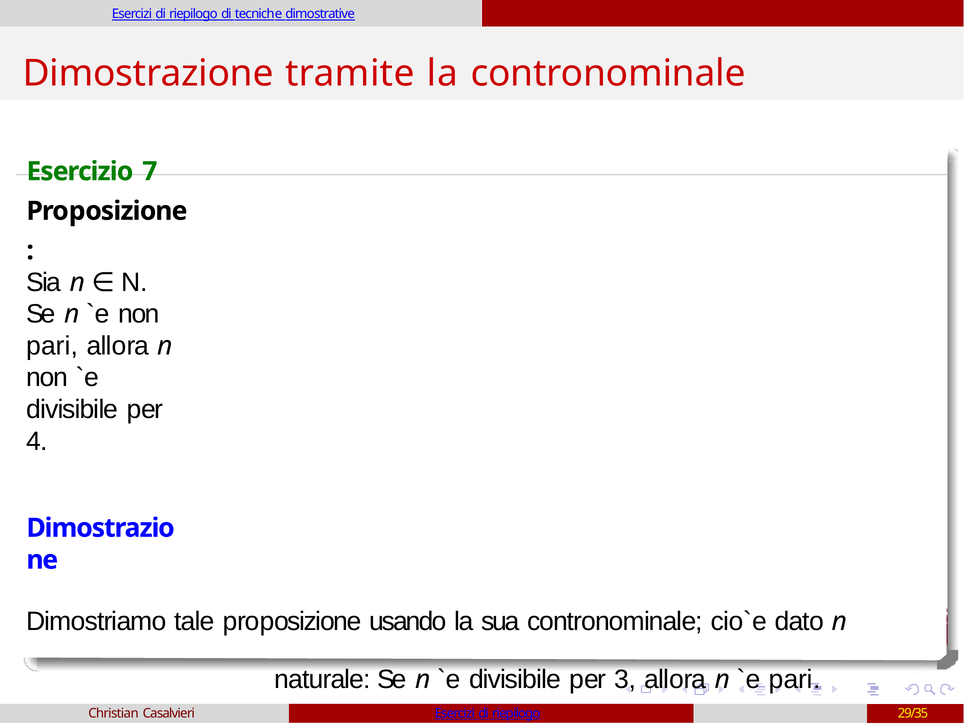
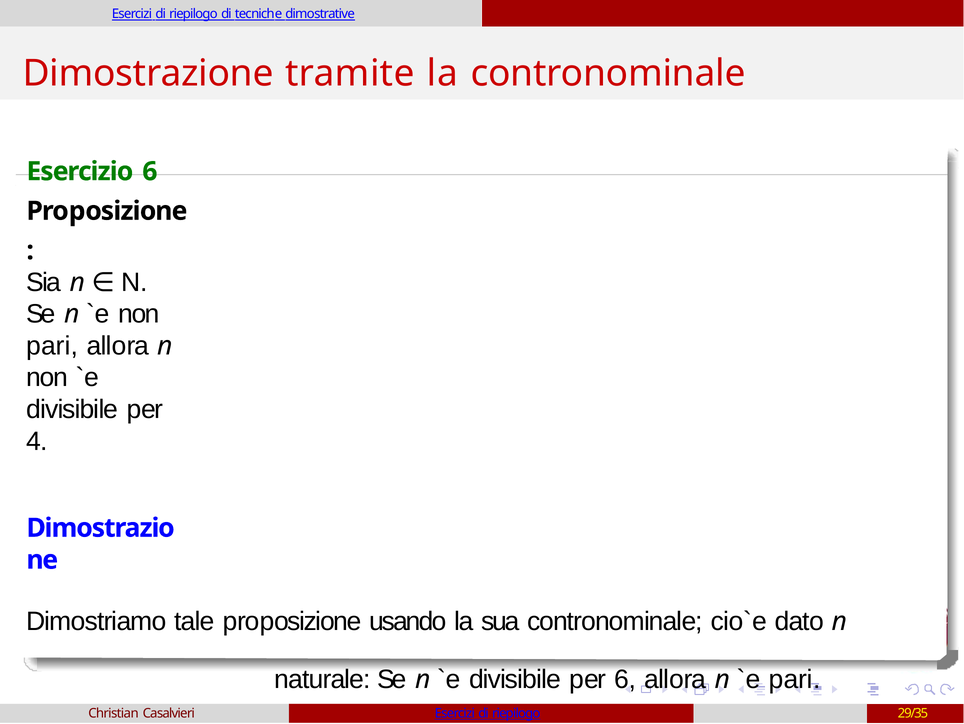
Esercizio 7: 7 -> 6 (150, 171)
per 3: 3 -> 6 (625, 679)
